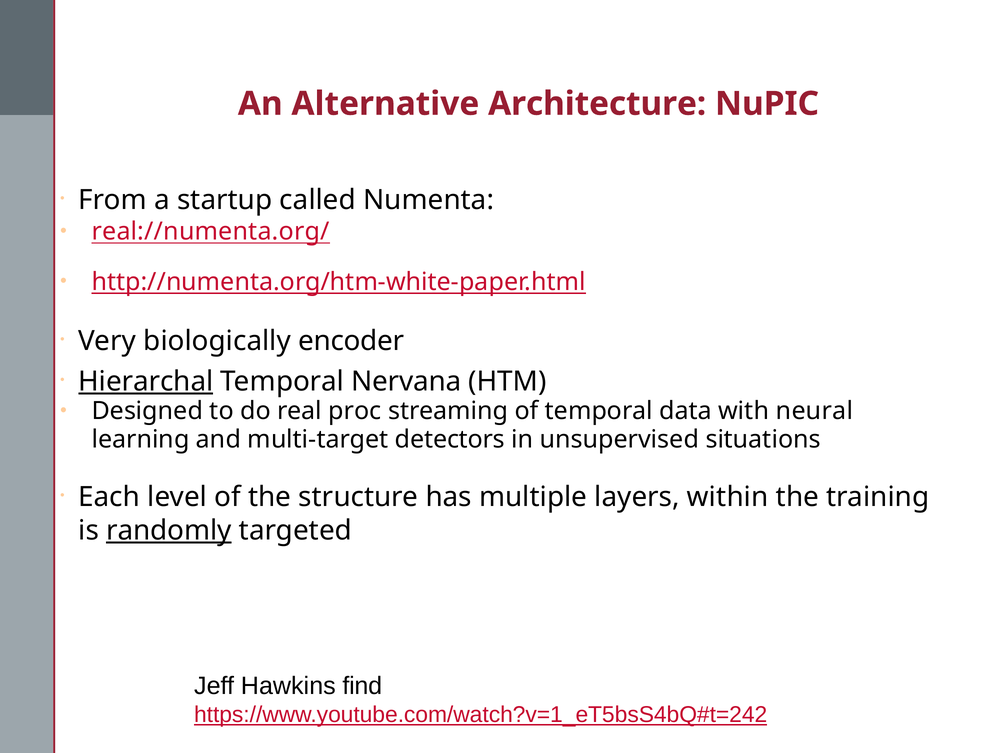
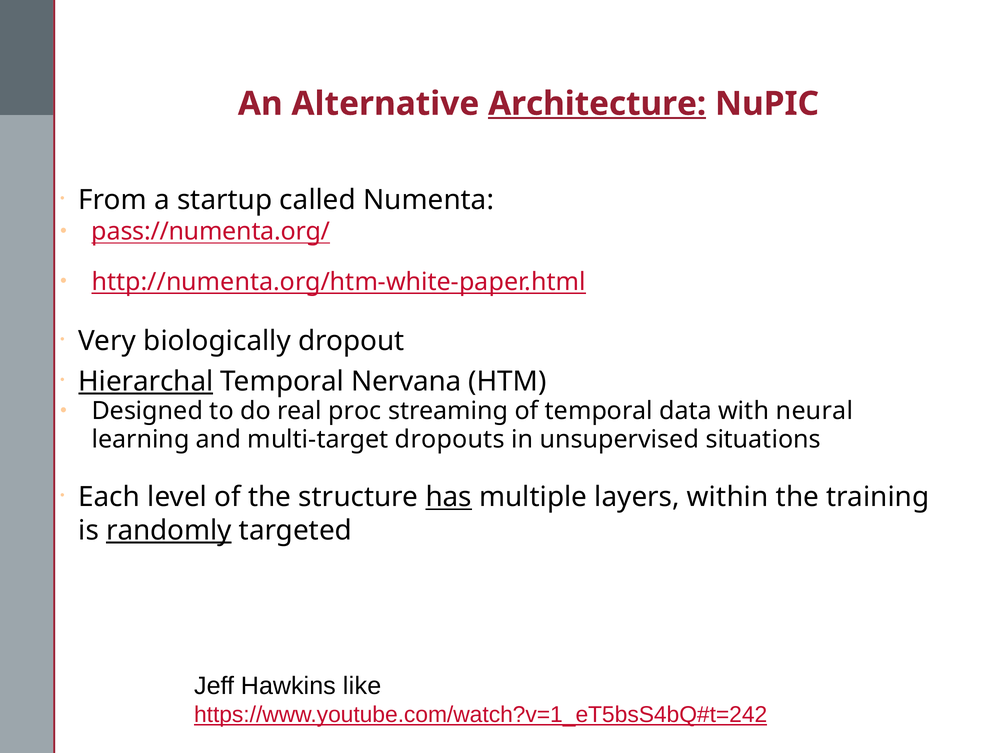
Architecture underline: none -> present (597, 104)
real://numenta.org/: real://numenta.org/ -> pass://numenta.org/ (211, 232)
encoder: encoder -> dropout (351, 341)
detectors: detectors -> dropouts (450, 440)
has underline: none -> present (449, 497)
find: find -> like (362, 686)
